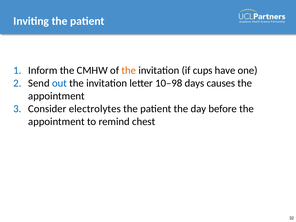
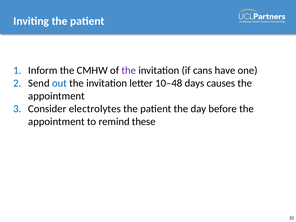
the colour: orange -> purple (129, 70)
cups: cups -> cans (203, 70)
10–98: 10–98 -> 10–48 (169, 83)
chest: chest -> these (144, 122)
